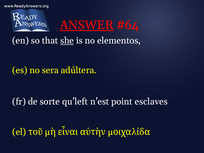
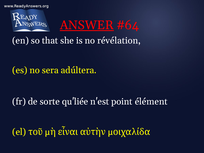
she underline: present -> none (67, 41)
elementos: elementos -> révélation (119, 41)
qu'left: qu'left -> qu'liée (75, 102)
esclaves: esclaves -> élément (151, 102)
